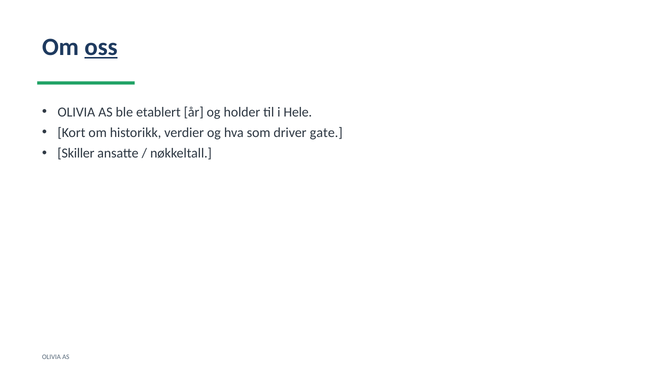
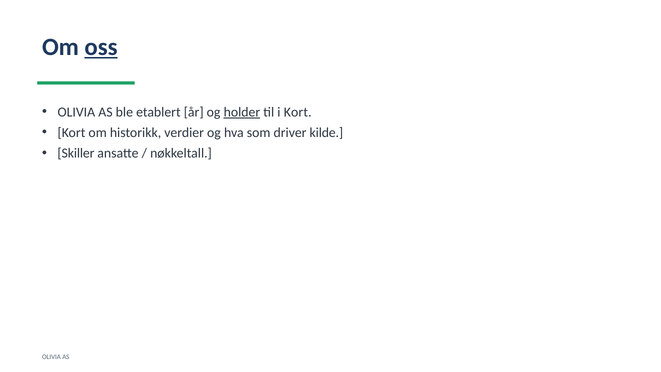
holder underline: none -> present (242, 112)
i Hele: Hele -> Kort (298, 112)
gate: gate -> kilde (326, 133)
